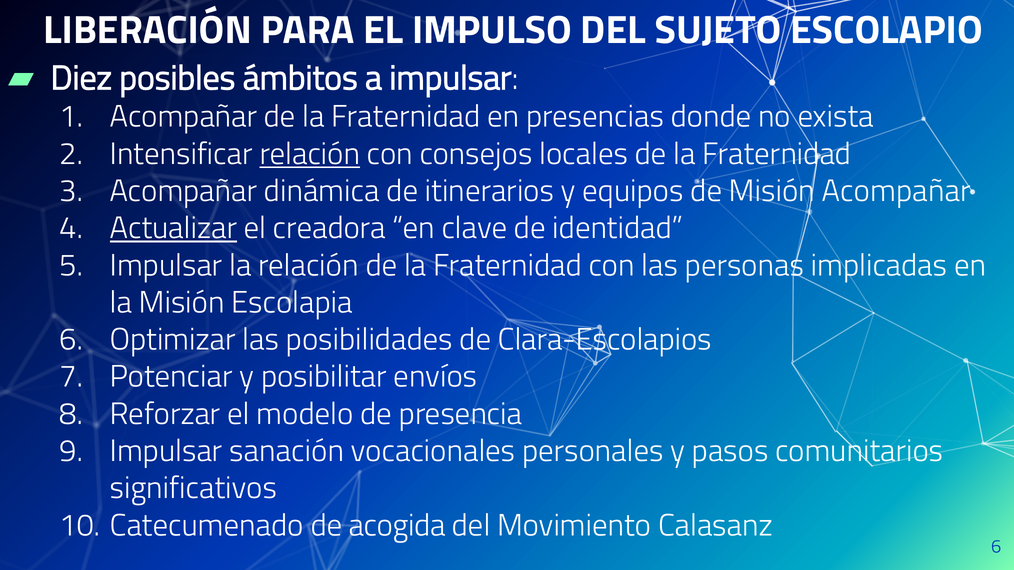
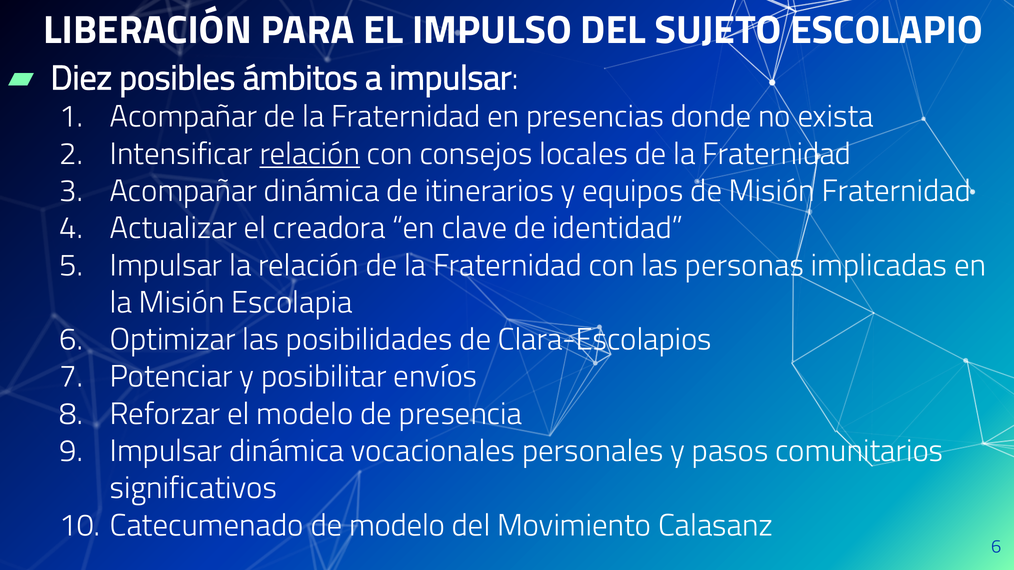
Misión Acompañar: Acompañar -> Fraternidad (896, 191)
Actualizar underline: present -> none (173, 228)
Impulsar sanación: sanación -> dinámica (287, 451)
de acogida: acogida -> modelo (397, 526)
